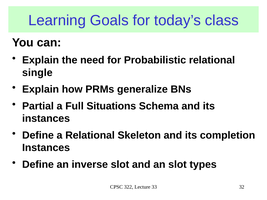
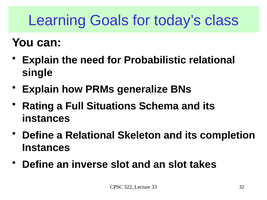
Partial: Partial -> Rating (38, 106)
types: types -> takes (203, 165)
